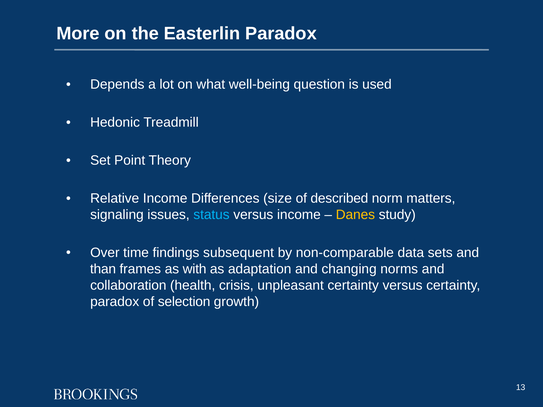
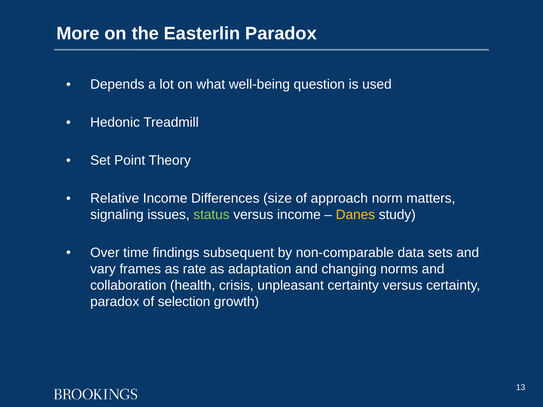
described: described -> approach (339, 199)
status colour: light blue -> light green (211, 215)
than: than -> vary (103, 269)
with: with -> rate (195, 269)
